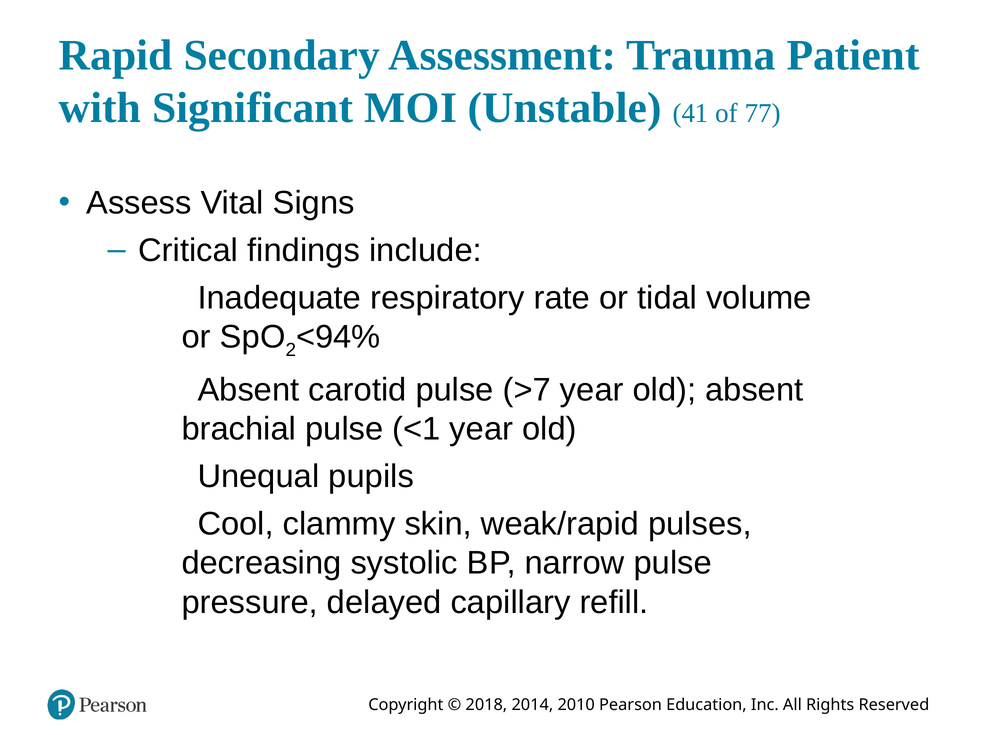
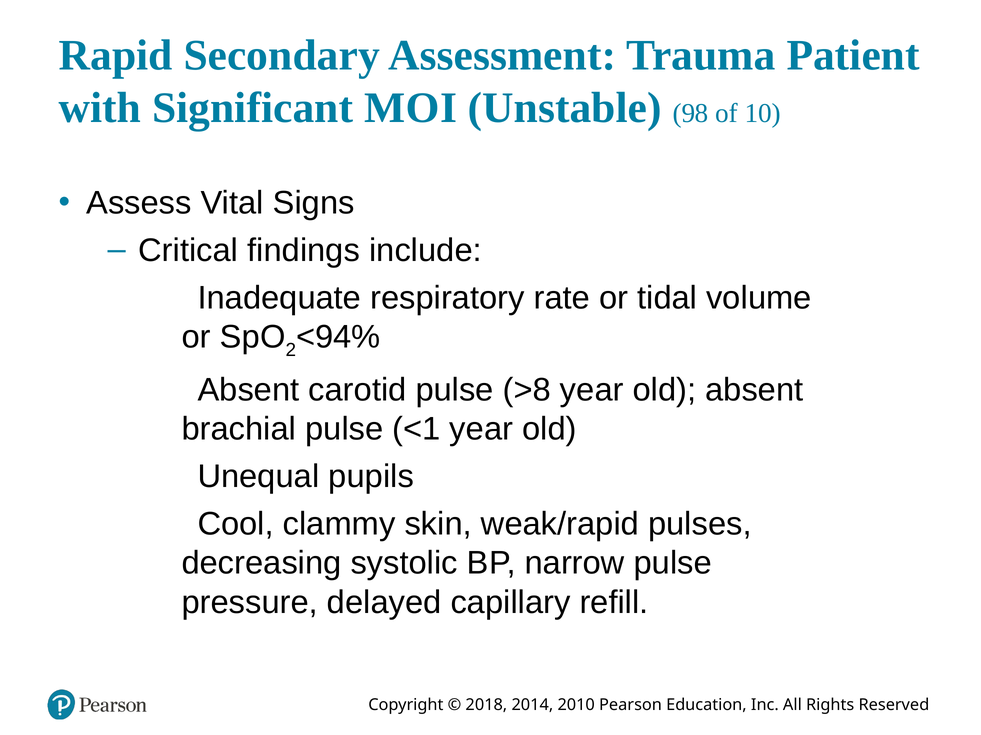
41: 41 -> 98 (691, 113)
77: 77 -> 10 (763, 113)
>7: >7 -> >8 (527, 390)
